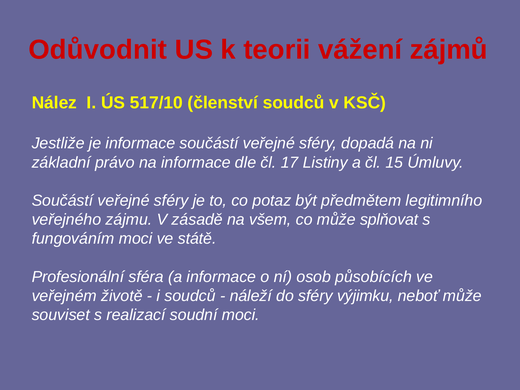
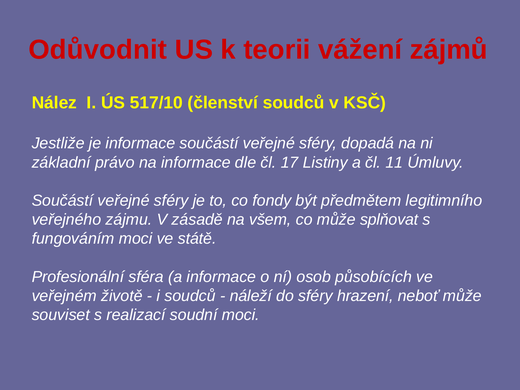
15: 15 -> 11 (394, 162)
potaz: potaz -> fondy (272, 201)
výjimku: výjimku -> hrazení (365, 296)
